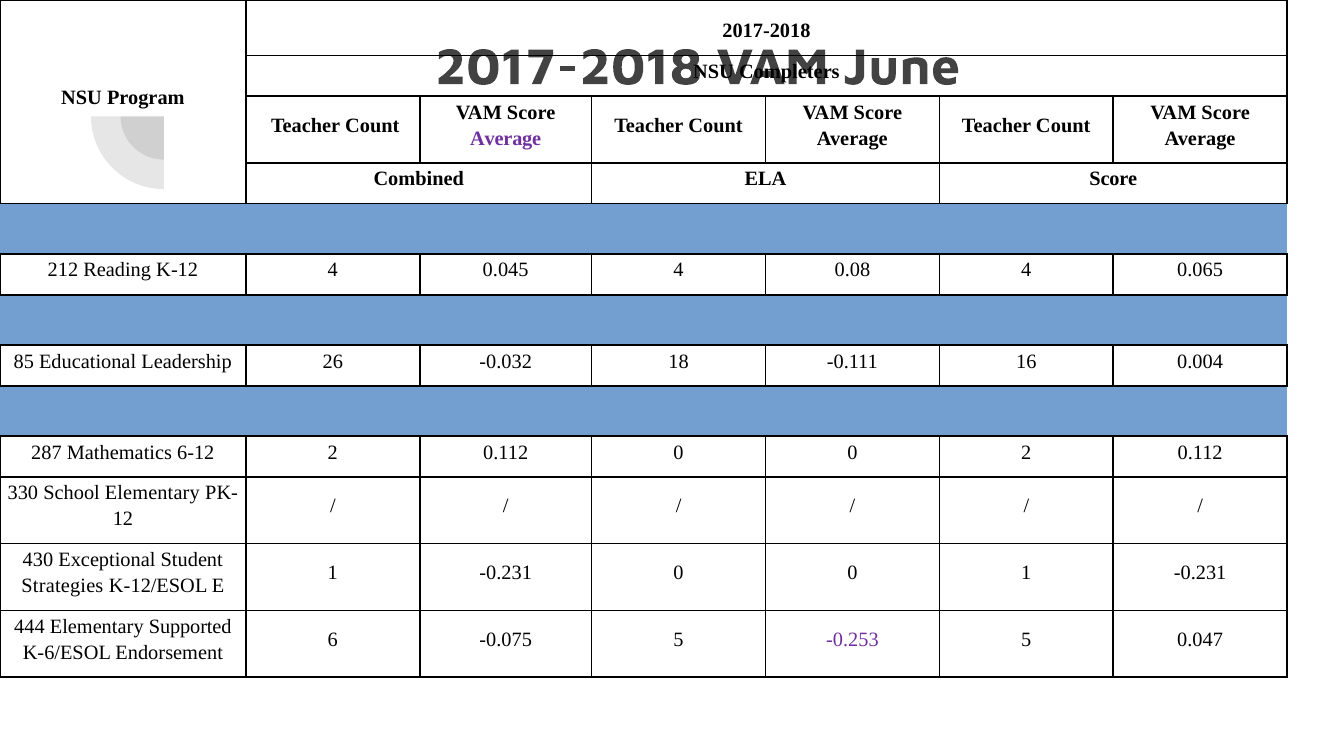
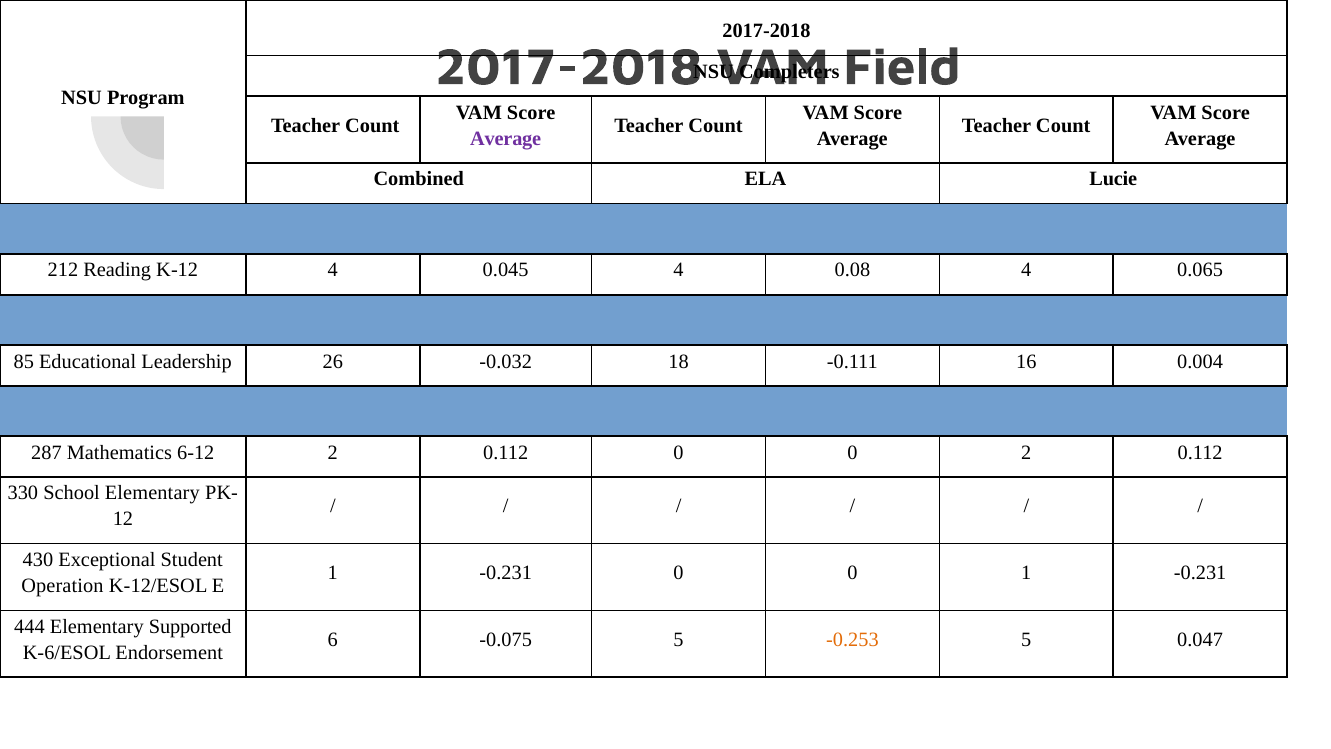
June: June -> Field (902, 67)
ELA Score: Score -> Lucie (1113, 179)
Strategies: Strategies -> Operation (62, 586)
-0.253 colour: purple -> orange (852, 639)
